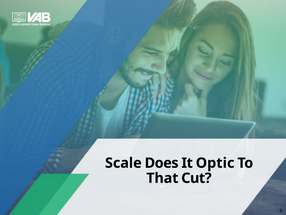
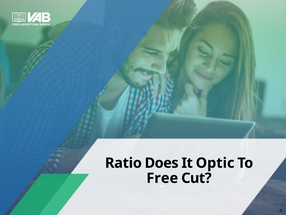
Scale: Scale -> Ratio (123, 163)
That: That -> Free (162, 178)
